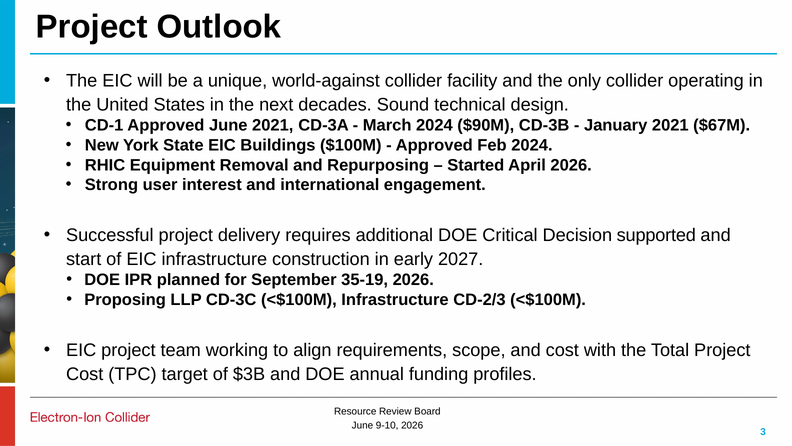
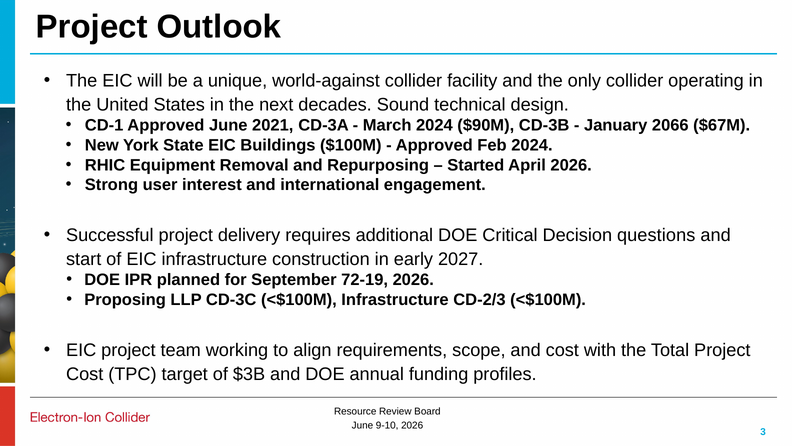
January 2021: 2021 -> 2066 (670, 125)
supported: supported -> questions (656, 235)
35-19: 35-19 -> 72-19 (365, 280)
